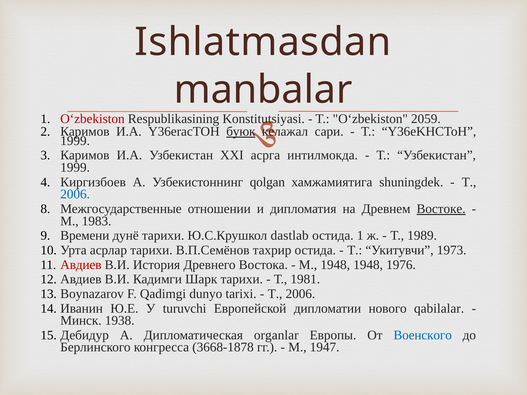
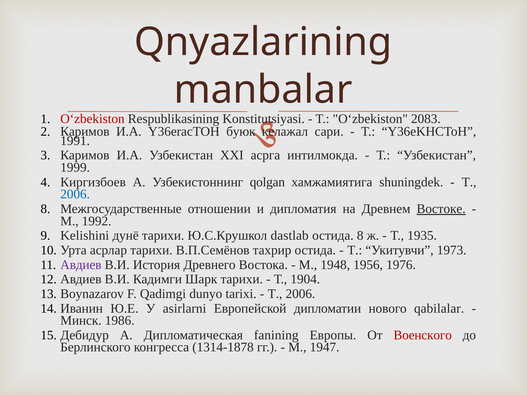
Ishlatmasdan: Ishlatmasdan -> Qnyazlarining (263, 42)
2059: 2059 -> 2083 (426, 119)
буюк underline: present -> none (241, 132)
1999: 1999 -> 1991 (75, 141)
1983: 1983 -> 1992 (97, 221)
Времени: Времени -> Kelishini (85, 236)
остида 1: 1 -> 8 (360, 236)
1989: 1989 -> 1935 (422, 236)
Авдиев colour: red -> purple (81, 265)
1948 1948: 1948 -> 1956 (368, 265)
1981: 1981 -> 1904 (305, 279)
turuvchi: turuvchi -> asirlarni (185, 309)
1938: 1938 -> 1986 (120, 321)
organlar: organlar -> fanining (276, 335)
Военского colour: blue -> red (423, 335)
3668-1878: 3668-1878 -> 1314-1878 (223, 347)
